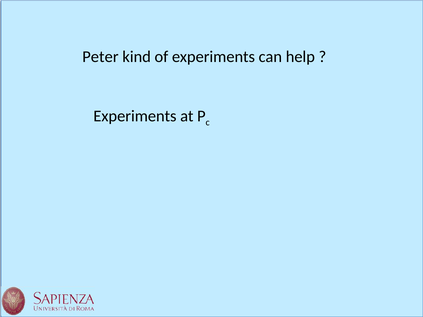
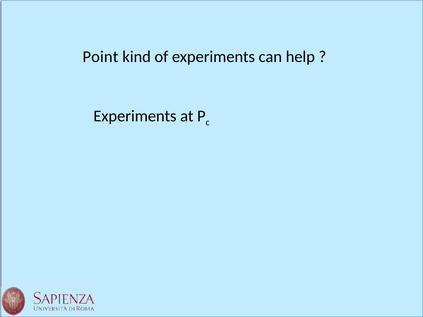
Peter: Peter -> Point (100, 57)
